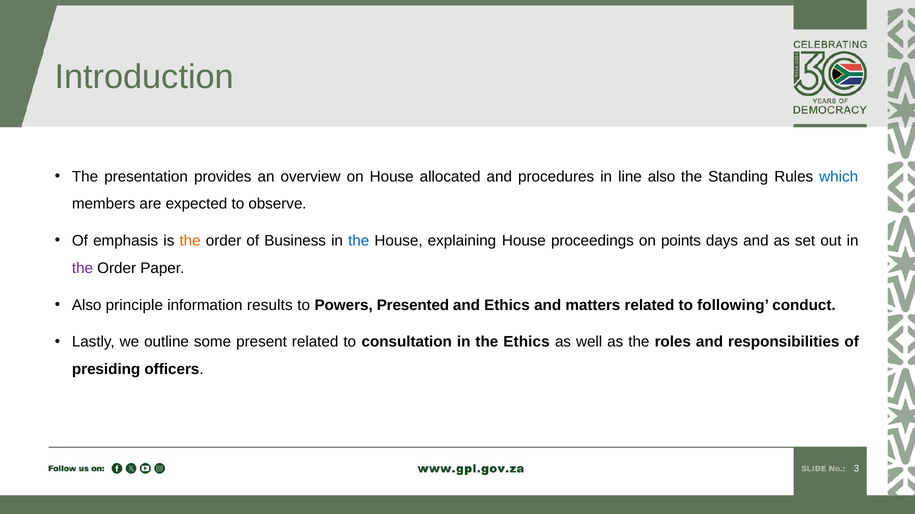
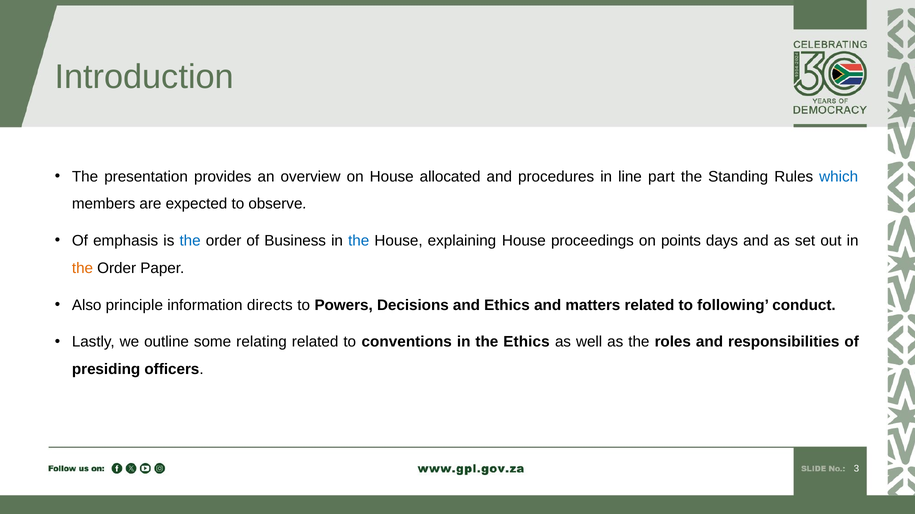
line also: also -> part (661, 177)
the colour: orange -> blue (190, 241)
the colour: purple -> orange (82, 269)
results: results -> directs (270, 305)
Presented: Presented -> Decisions (413, 305)
present: present -> relating (262, 342)
consultation: consultation -> conventions (407, 342)
